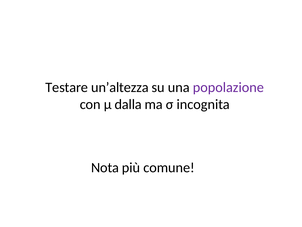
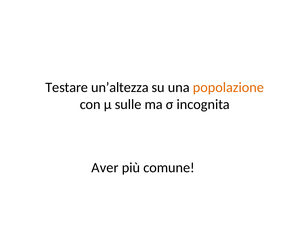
popolazione colour: purple -> orange (228, 87)
dalla: dalla -> sulle (128, 104)
Nota: Nota -> Aver (105, 167)
